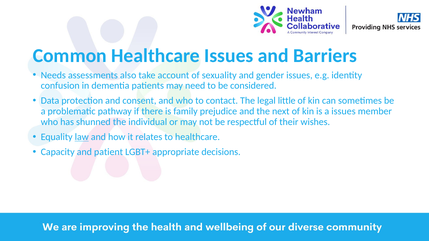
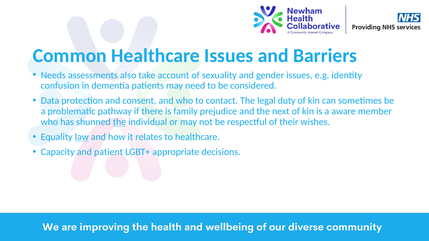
little: little -> duty (287, 101)
a issues: issues -> aware (344, 111)
the underline: none -> present (120, 122)
